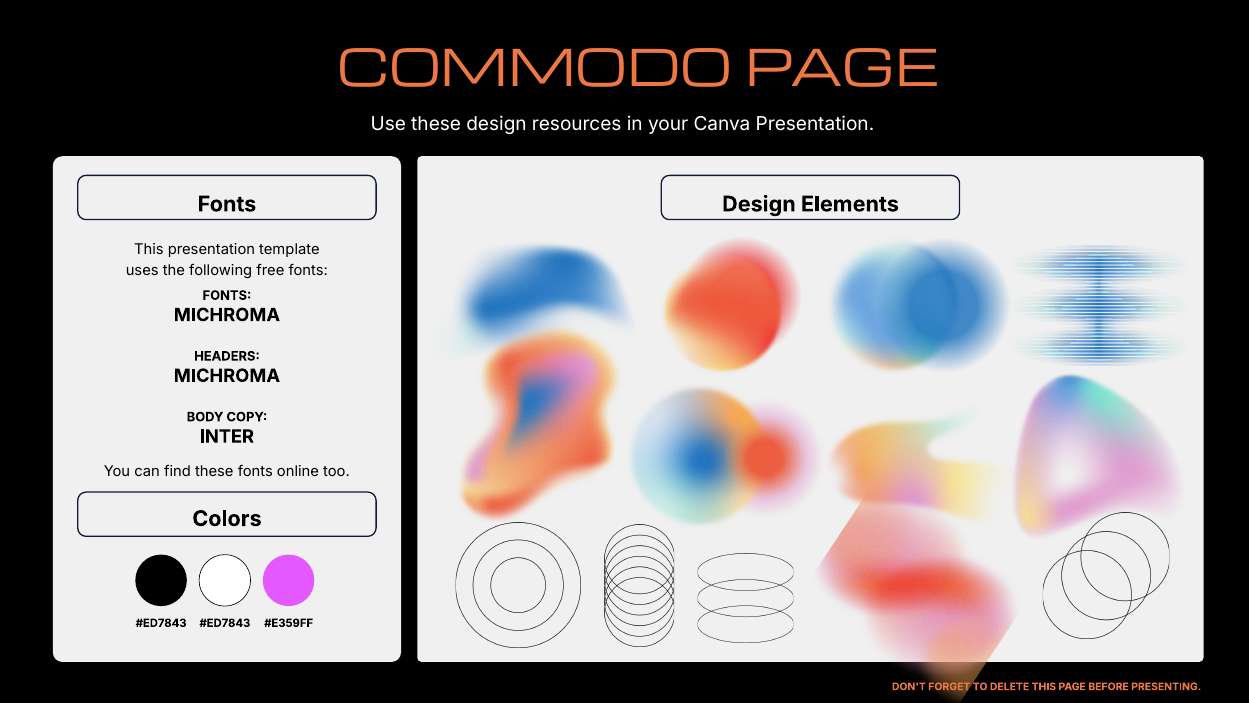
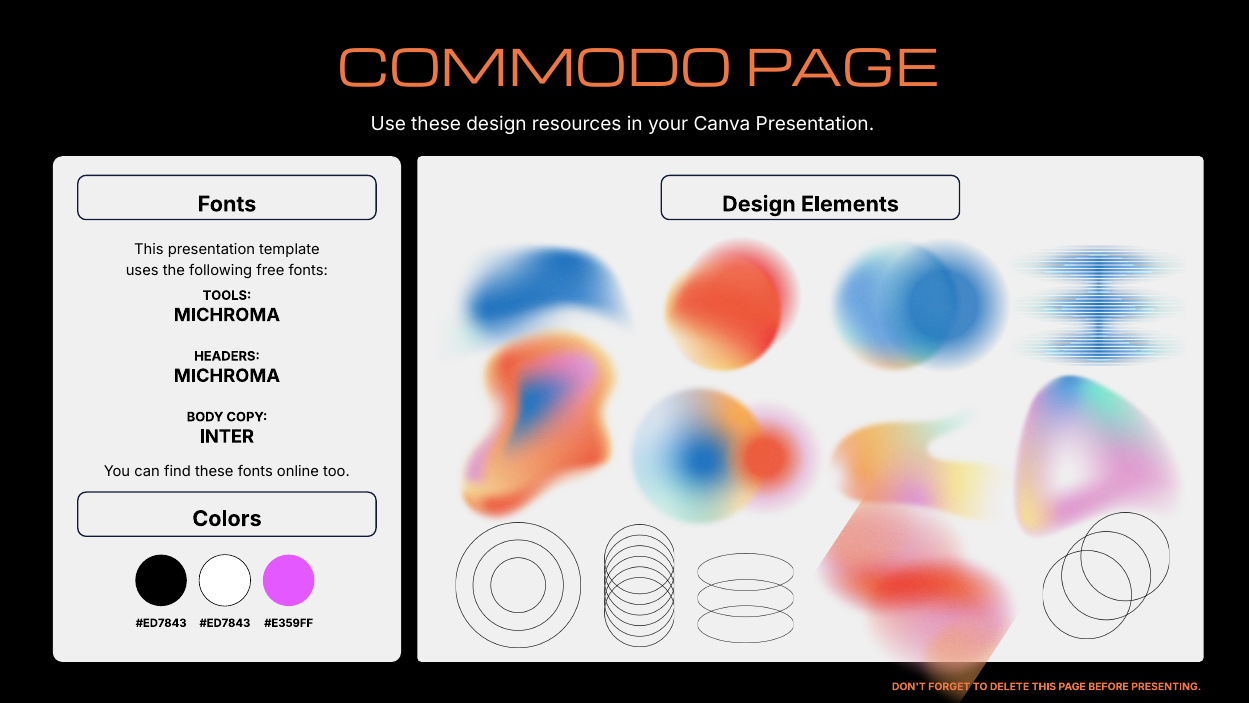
FONTS: FONTS -> TOOLS (227, 295)
